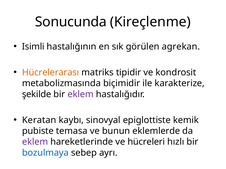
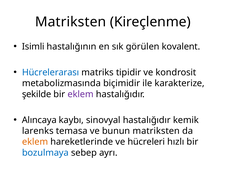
Sonucunda: Sonucunda -> Matriksten (71, 22)
agrekan: agrekan -> kovalent (181, 47)
Hücrelerarası colour: orange -> blue (51, 73)
Keratan: Keratan -> Alıncaya (39, 120)
sinovyal epiglottiste: epiglottiste -> hastalığıdır (147, 120)
pubiste: pubiste -> larenks (38, 131)
bunun eklemlerde: eklemlerde -> matriksten (156, 131)
eklem colour: purple -> orange (35, 142)
